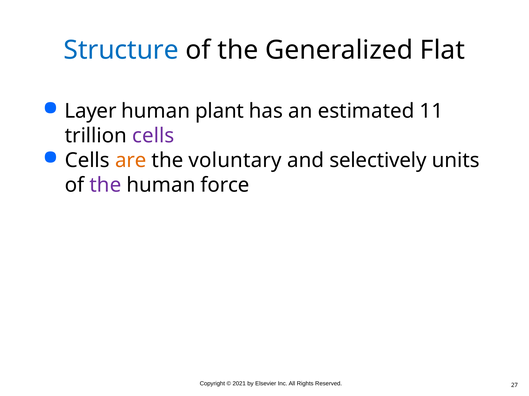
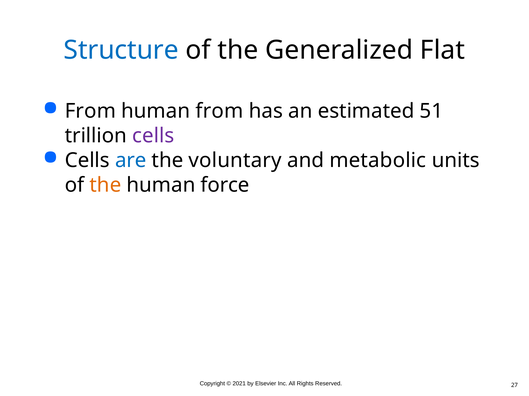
Layer: Layer -> From (90, 111)
human plant: plant -> from (219, 111)
11: 11 -> 51 (431, 111)
are colour: orange -> blue (131, 161)
selectively: selectively -> metabolic (378, 161)
the colour: purple -> orange (105, 186)
